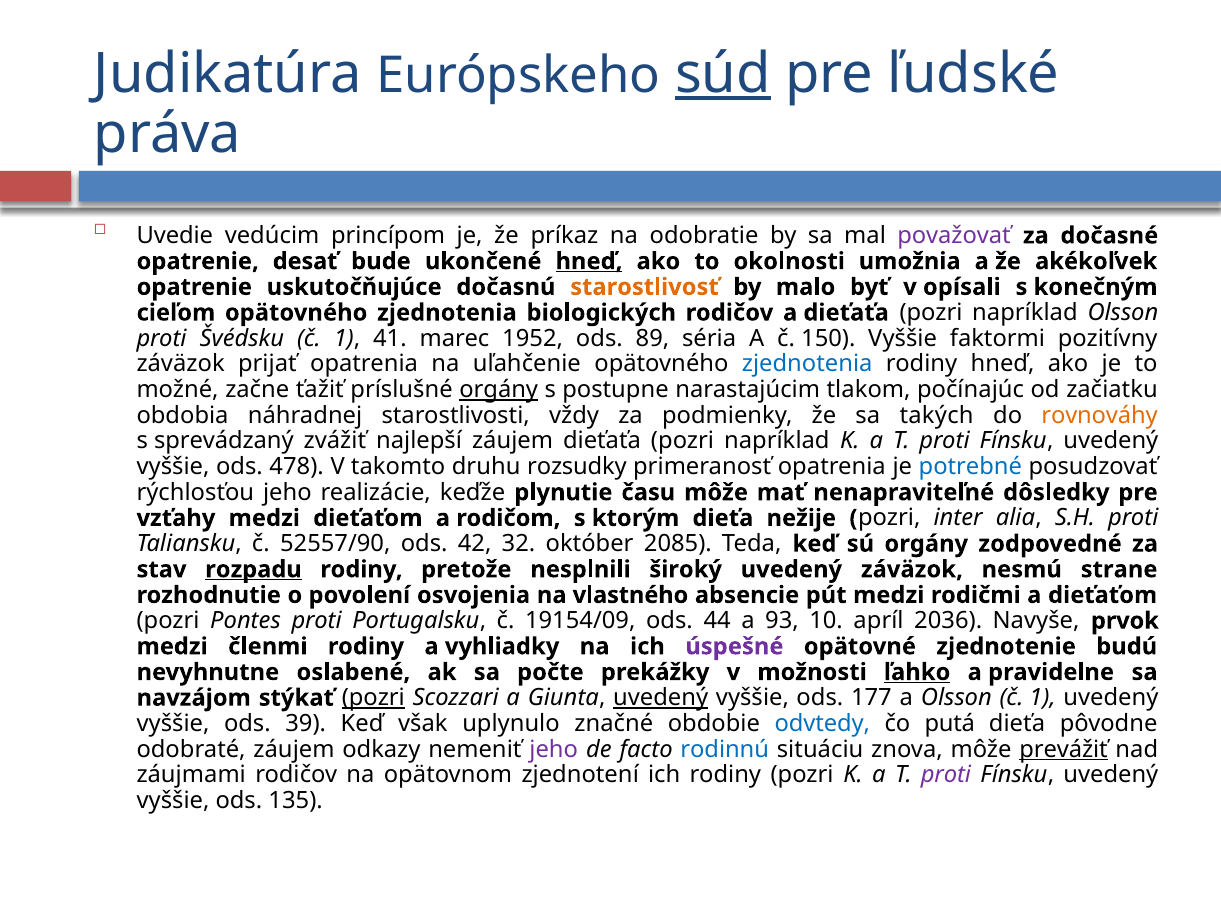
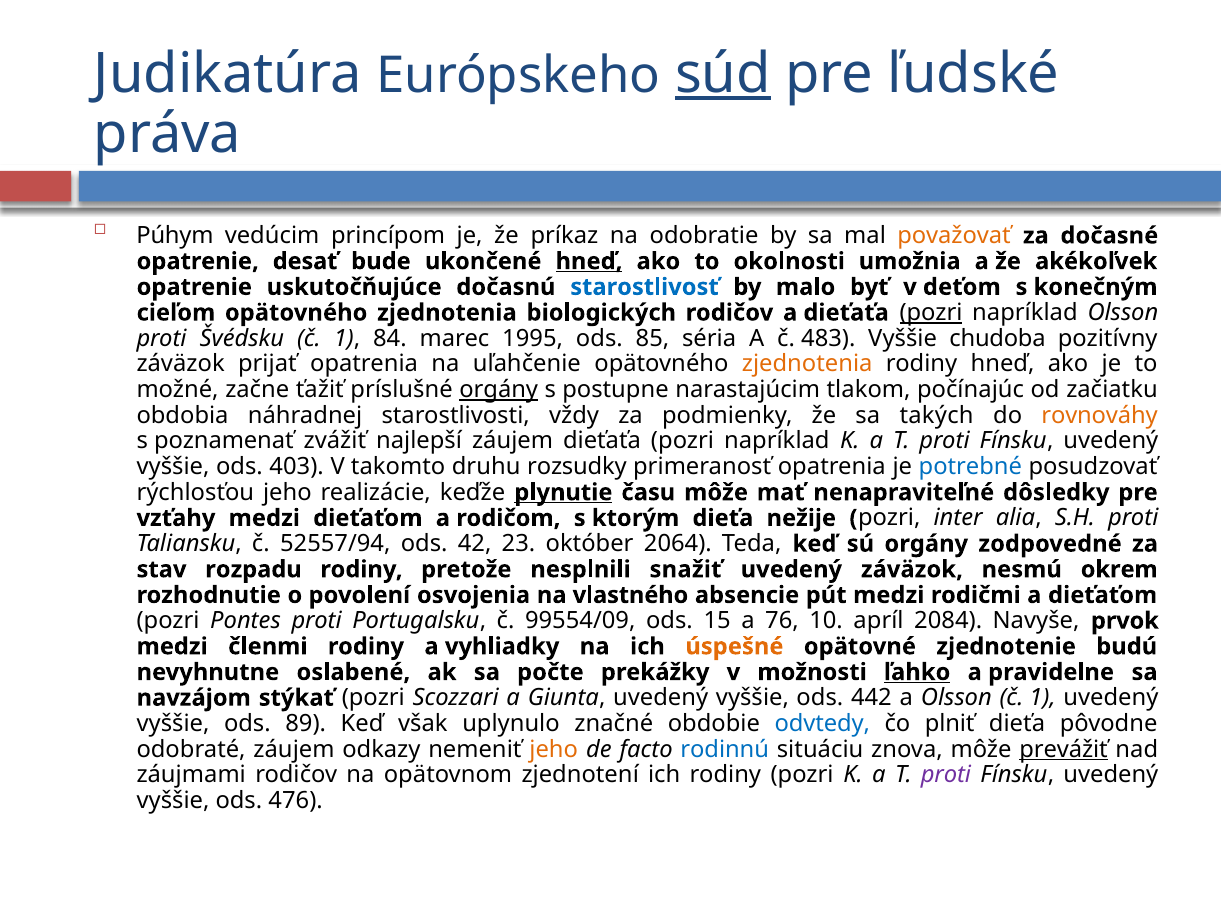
Uvedie: Uvedie -> Púhym (175, 236)
považovať colour: purple -> orange (954, 236)
starostlivosť colour: orange -> blue (644, 287)
opísali: opísali -> deťom (962, 287)
pozri underline: none -> present (931, 313)
41: 41 -> 84 (390, 338)
1952: 1952 -> 1995 (533, 338)
89: 89 -> 85 (652, 338)
150: 150 -> 483 (828, 338)
faktormi: faktormi -> chudoba (998, 338)
zjednotenia colour: blue -> orange (807, 364)
sprevádzaný: sprevádzaný -> poznamenať (224, 441)
478: 478 -> 403 (297, 467)
plynutie underline: none -> present (563, 492)
52557/90: 52557/90 -> 52557/94 (335, 544)
32: 32 -> 23 (518, 544)
2085: 2085 -> 2064 (678, 544)
rozpadu underline: present -> none (253, 569)
široký: široký -> snažiť (685, 569)
strane: strane -> okrem (1119, 569)
19154/09: 19154/09 -> 99554/09 (580, 621)
44: 44 -> 15 (717, 621)
93: 93 -> 76 (782, 621)
2036: 2036 -> 2084 (948, 621)
úspešné colour: purple -> orange (734, 646)
pozri underline: present -> none (373, 698)
uvedený underline: present -> none (661, 698)
177: 177 -> 442 (871, 698)
39: 39 -> 89 (306, 723)
putá: putá -> plniť (950, 723)
jeho colour: purple -> orange (554, 749)
135: 135 -> 476 (296, 800)
